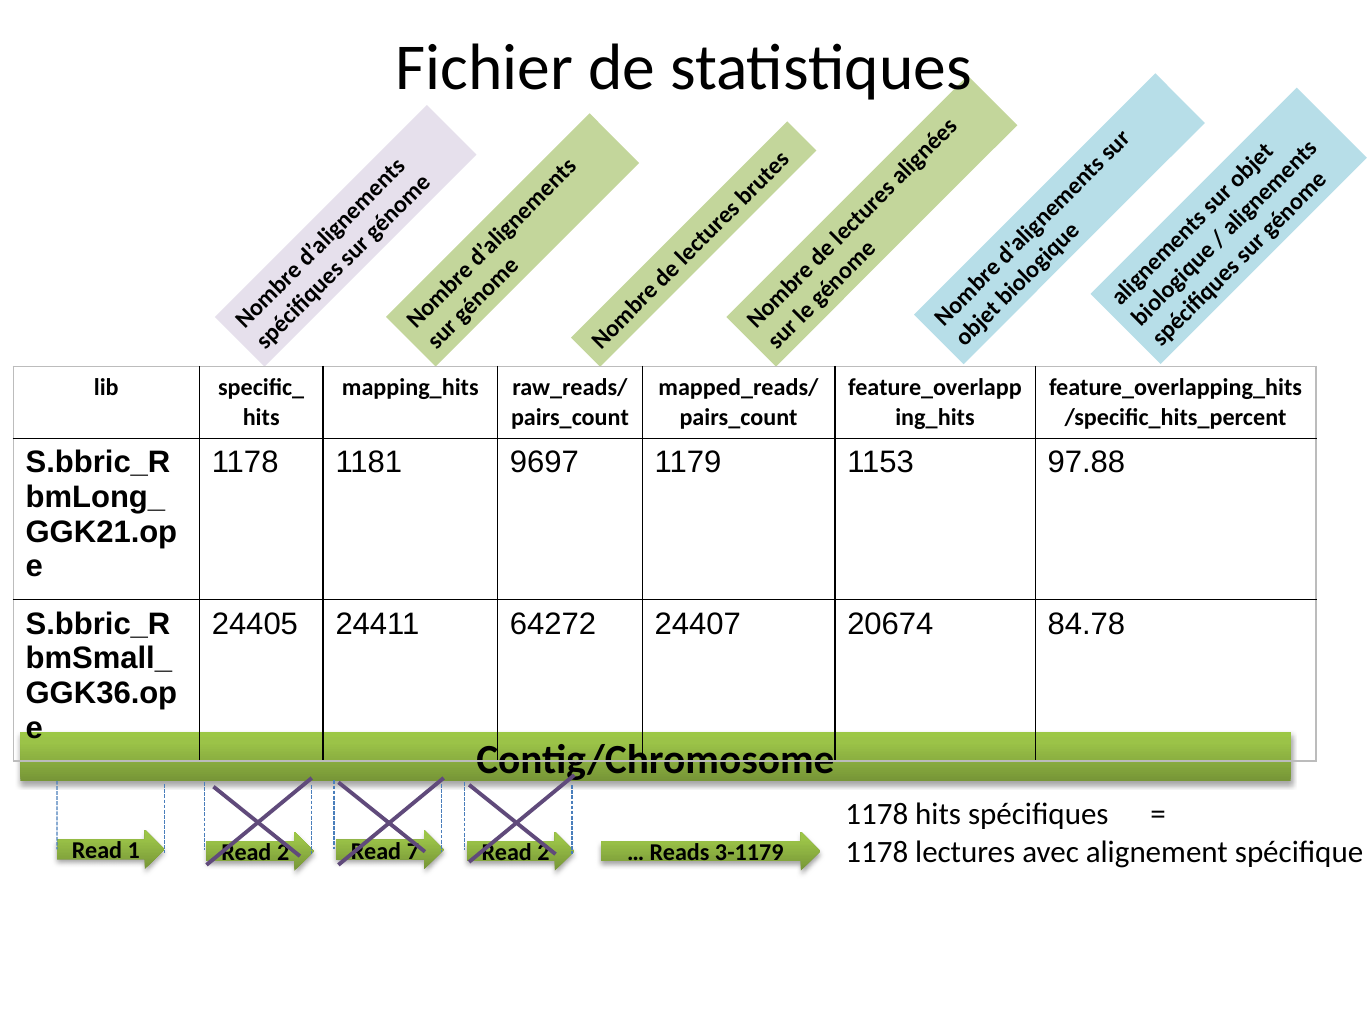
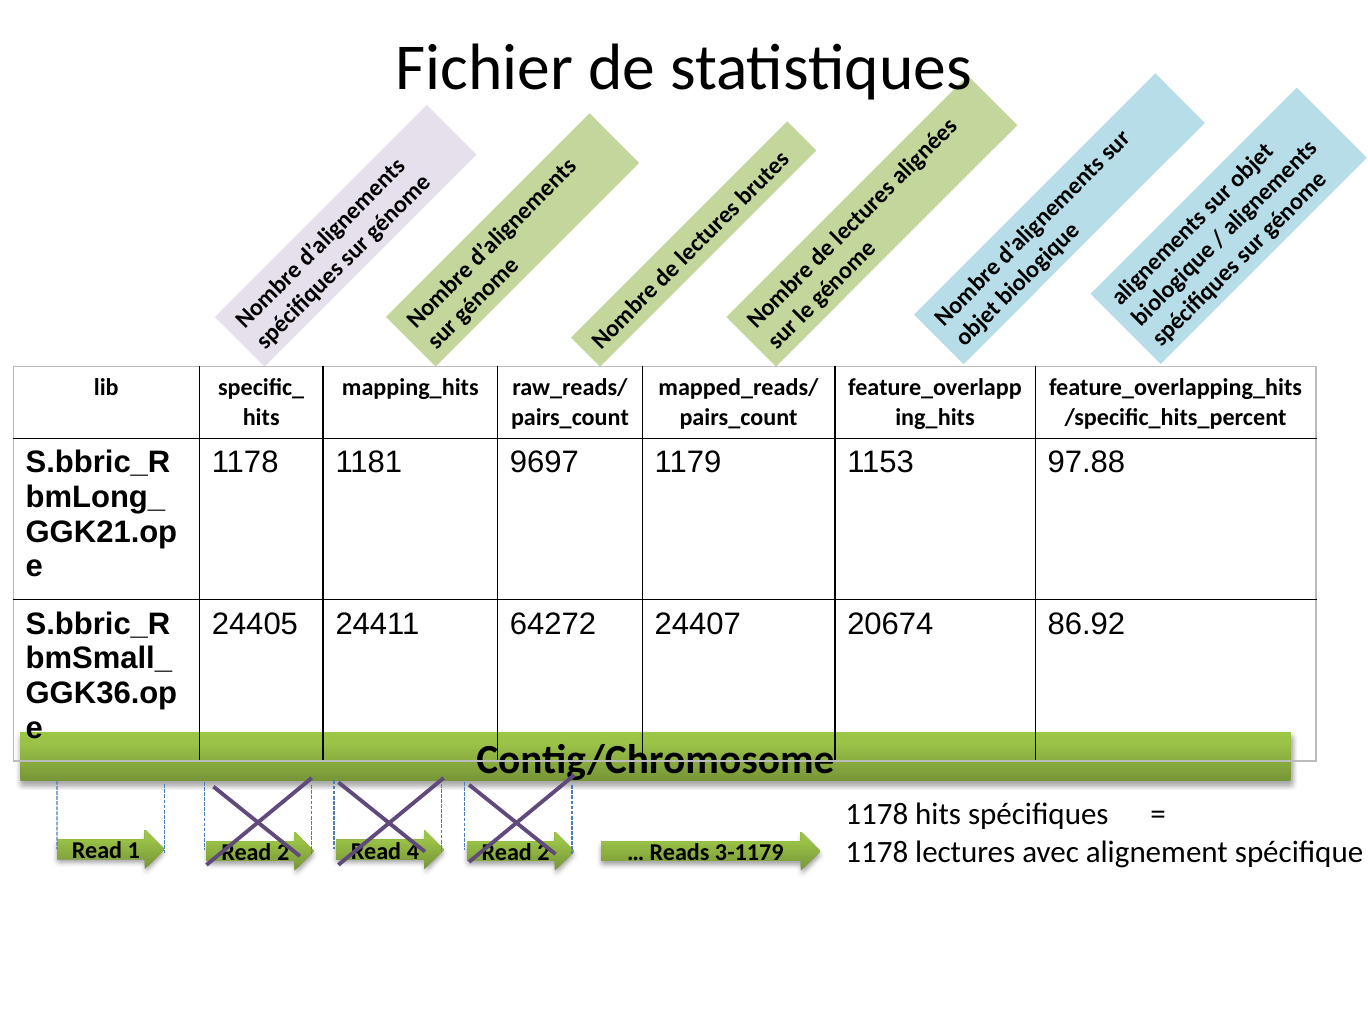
84.78: 84.78 -> 86.92 (1086, 624)
7: 7 -> 4 (413, 851)
